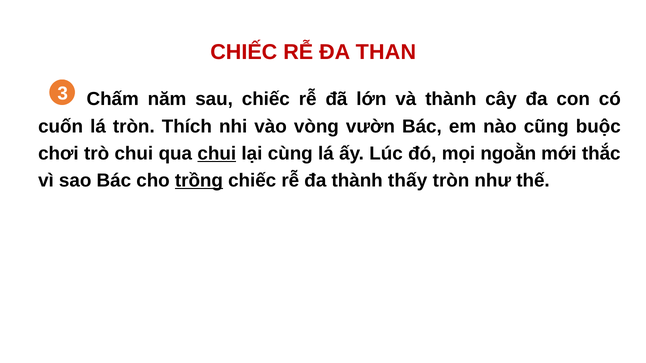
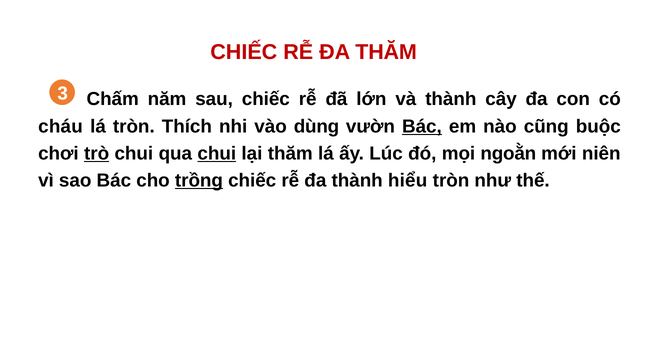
ĐA THAN: THAN -> THĂM (386, 52)
cuốn: cuốn -> cháu (60, 126)
vòng: vòng -> dùng (316, 126)
Bác underline: none -> present (422, 126)
trò underline: none -> present (97, 154)
lại cùng: cùng -> thăm (290, 154)
thắc: thắc -> niên (601, 154)
thấy: thấy -> hiểu (408, 181)
